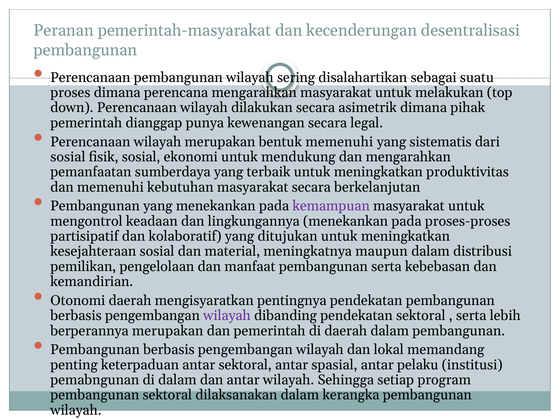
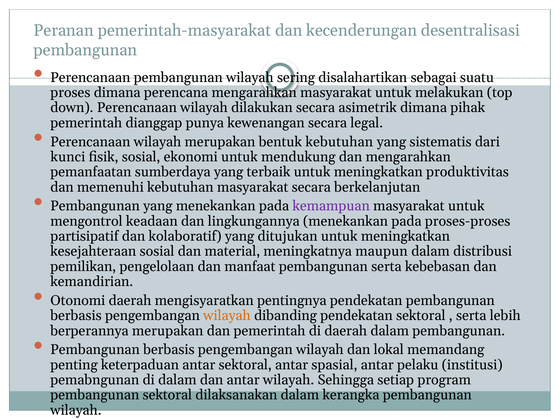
bentuk memenuhi: memenuhi -> kebutuhan (339, 142)
sosial: sosial -> kunci (68, 157)
wilayah colour: purple -> orange (227, 316)
